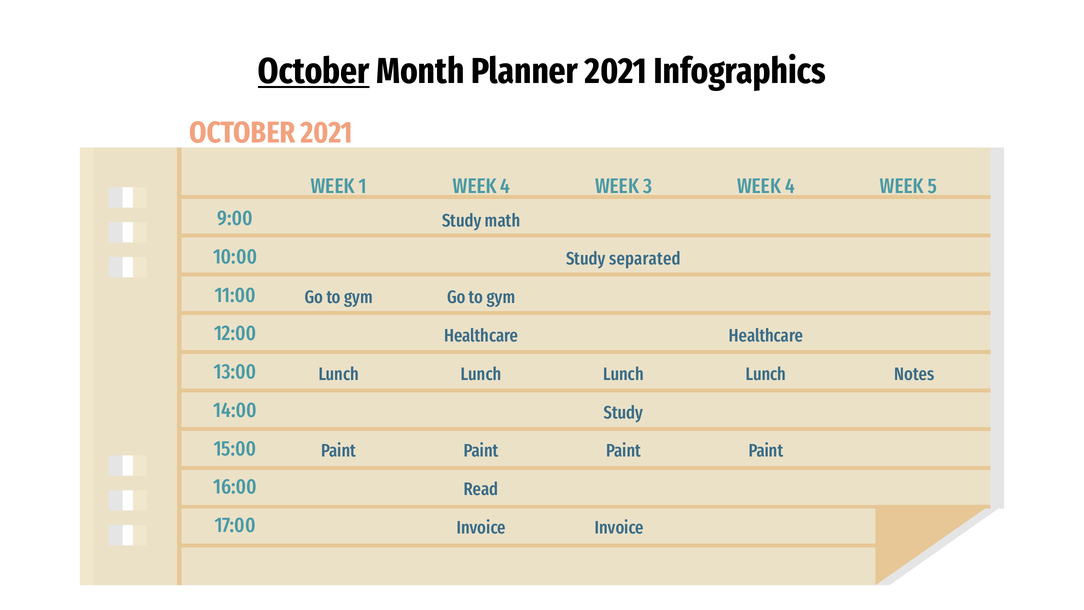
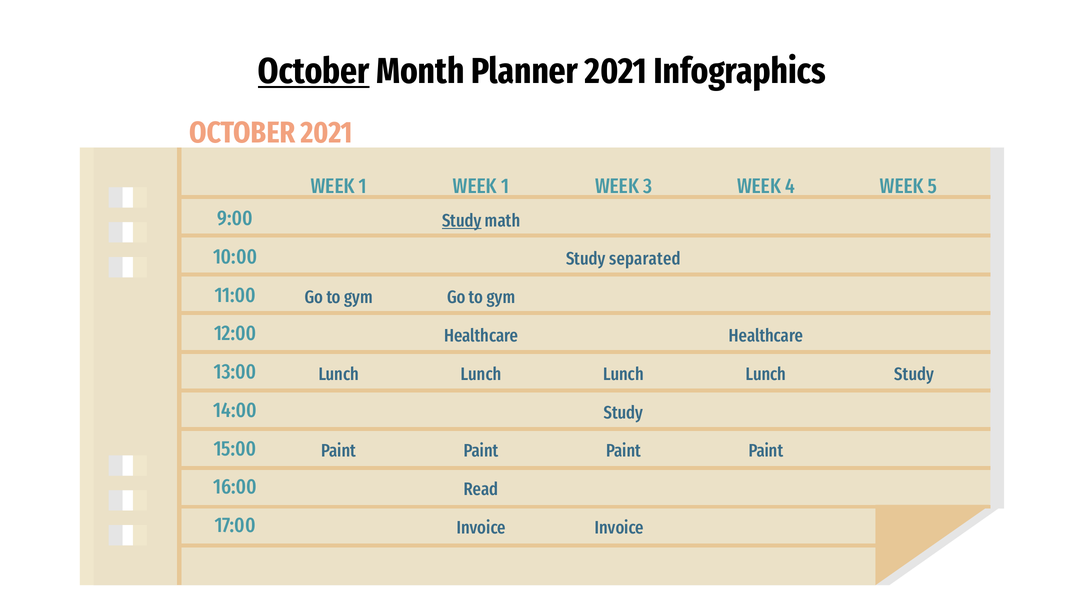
1 WEEK 4: 4 -> 1 (505, 186)
Study underline: none -> present (462, 221)
Lunch Lunch Notes: Notes -> Study (914, 374)
